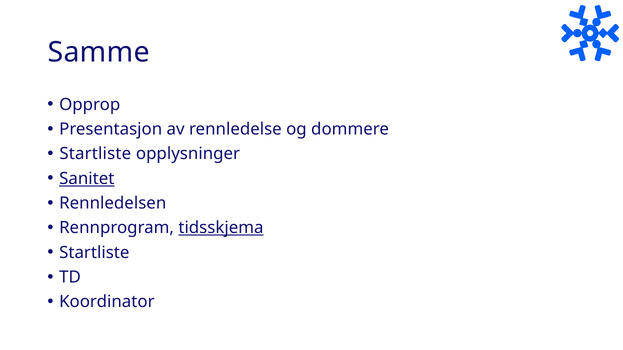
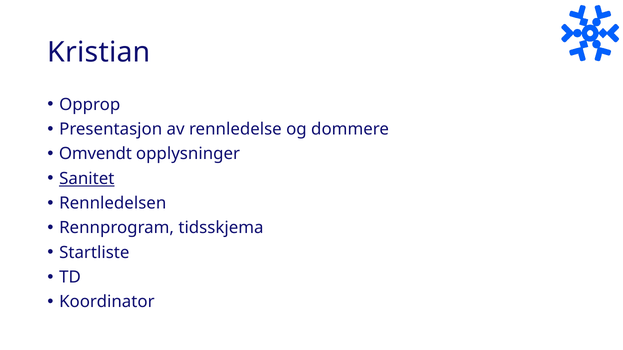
Samme: Samme -> Kristian (99, 52)
Startliste: Startliste -> Omvendt (95, 154)
tidsskjema underline: present -> none (221, 228)
